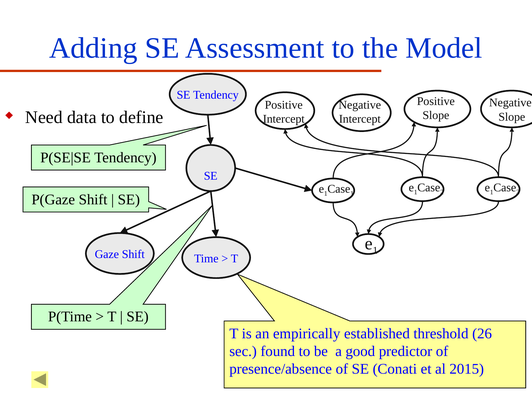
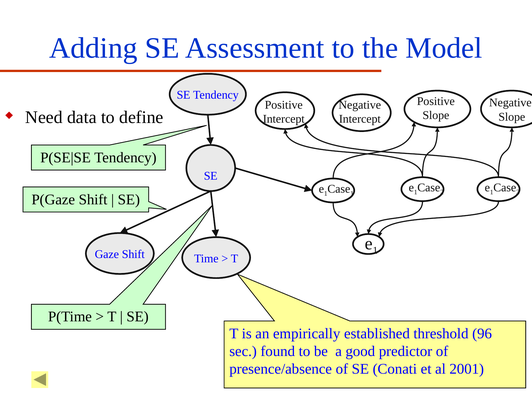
26: 26 -> 96 (482, 333)
2015: 2015 -> 2001 (467, 369)
